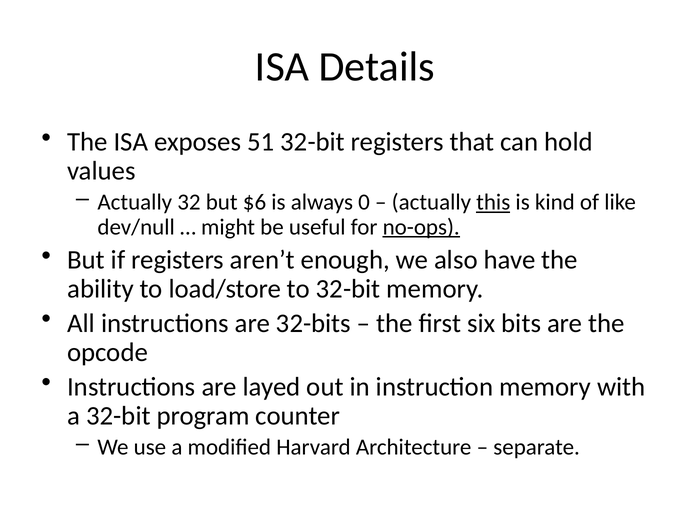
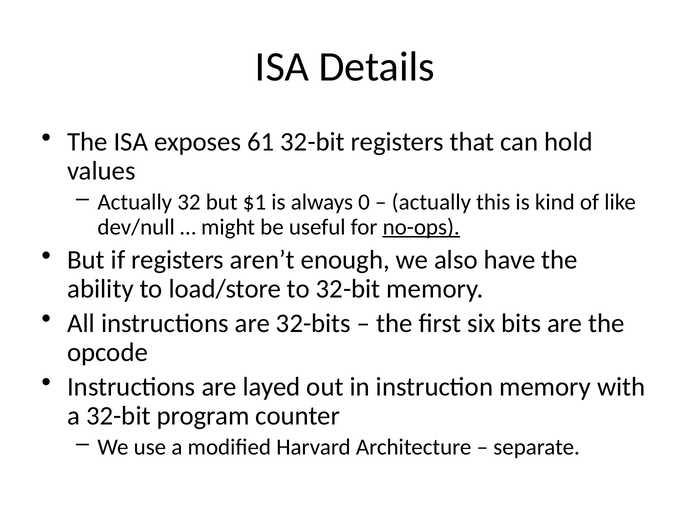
51: 51 -> 61 (261, 142)
$6: $6 -> $1 (255, 202)
this underline: present -> none (493, 202)
